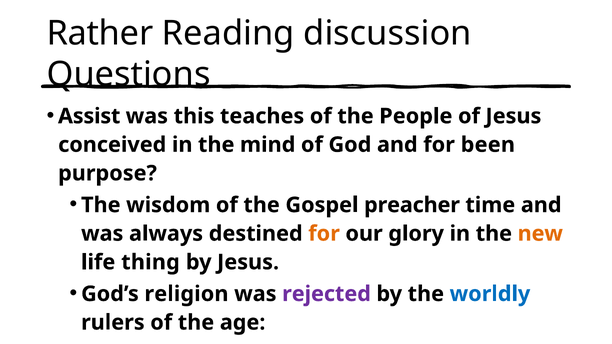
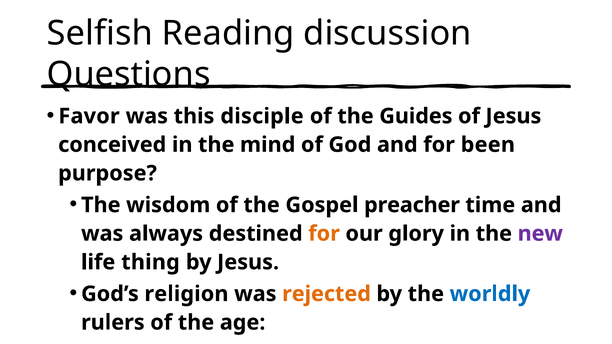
Rather: Rather -> Selfish (100, 33)
Assist: Assist -> Favor (89, 116)
teaches: teaches -> disciple (262, 116)
People: People -> Guides (416, 116)
new colour: orange -> purple (540, 234)
rejected colour: purple -> orange (327, 294)
